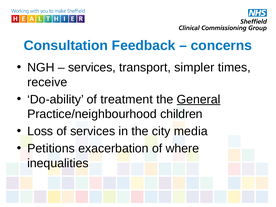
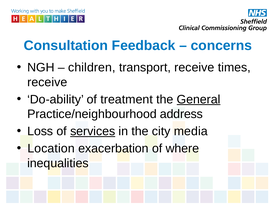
services: services -> children (92, 67)
transport simpler: simpler -> receive (194, 67)
children: children -> address (181, 114)
services underline: none -> present (93, 131)
Petitions: Petitions -> Location (51, 148)
